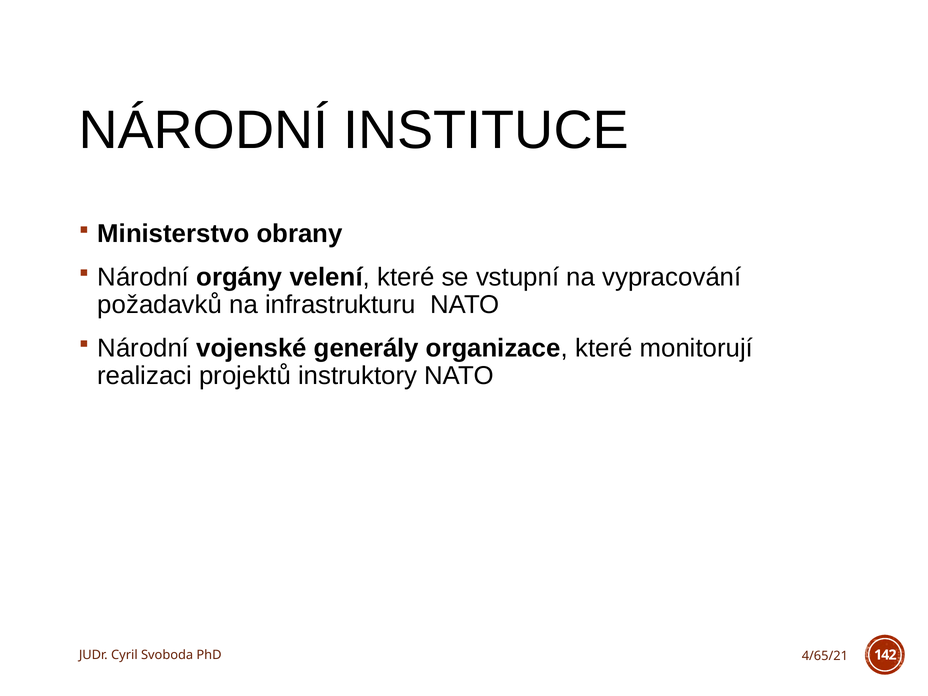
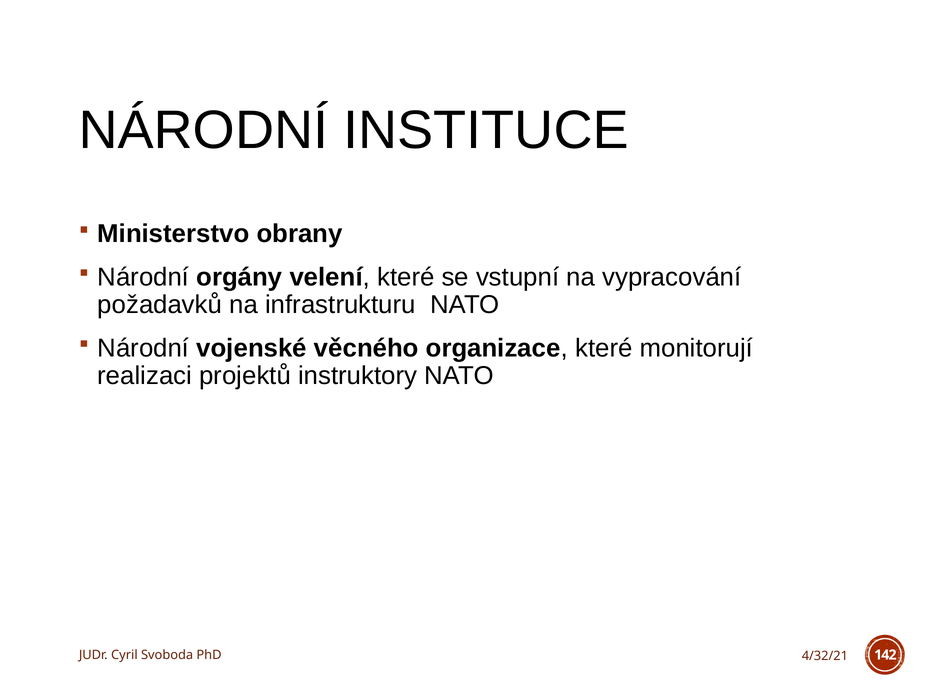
generály: generály -> věcného (366, 348)
4/65/21: 4/65/21 -> 4/32/21 (825, 656)
